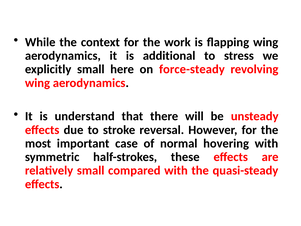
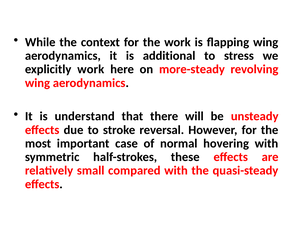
explicitly small: small -> work (91, 69)
force-steady: force-steady -> more-steady (192, 69)
